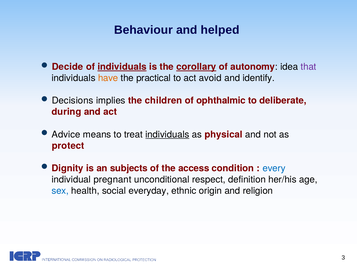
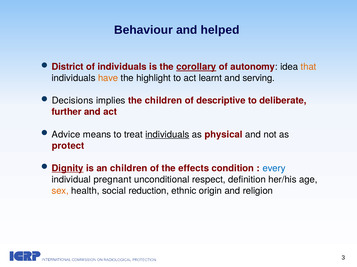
Decide: Decide -> District (68, 67)
individuals underline: present -> none (122, 67)
that colour: purple -> orange (309, 67)
practical: practical -> highlight (154, 78)
avoid: avoid -> learnt (210, 78)
identify: identify -> serving (259, 78)
ophthalmic: ophthalmic -> descriptive (221, 101)
during: during -> further (67, 112)
Dignity underline: none -> present (68, 169)
an subjects: subjects -> children (129, 169)
access: access -> effects (194, 169)
sex colour: blue -> orange (60, 191)
everyday: everyday -> reduction (149, 191)
